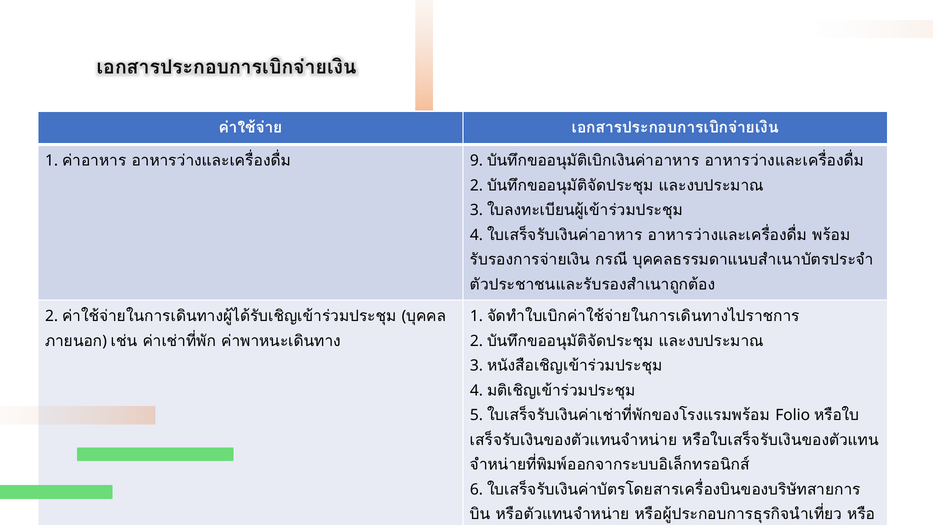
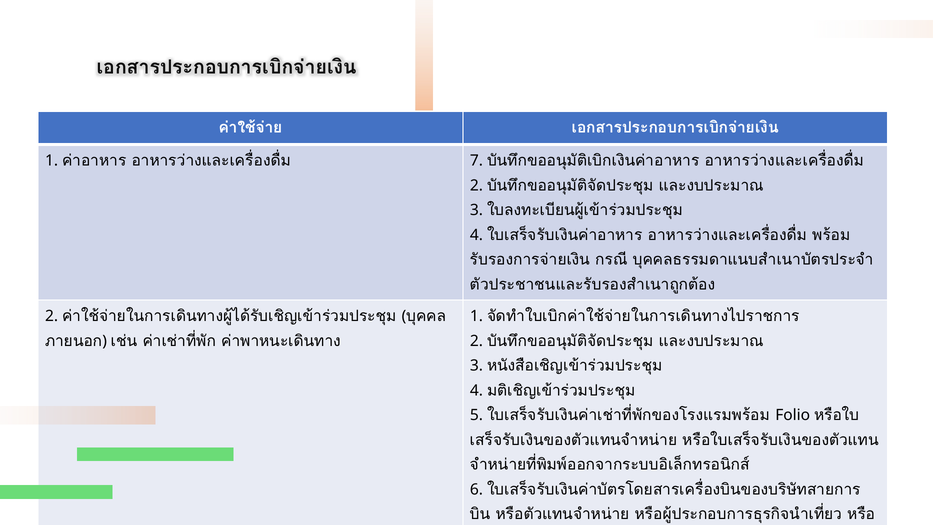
9: 9 -> 7 (477, 161)
